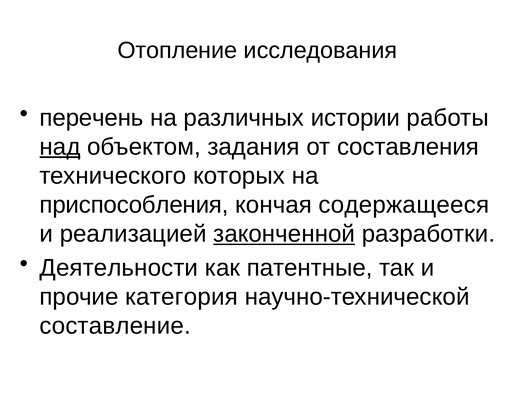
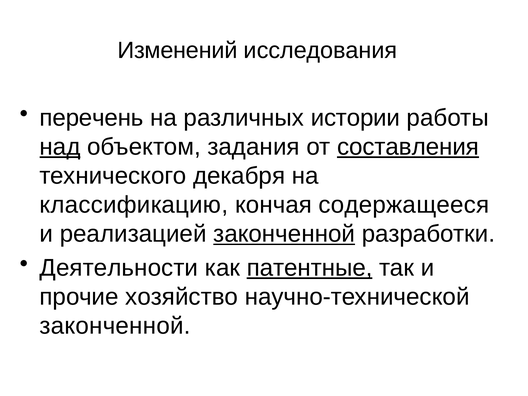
Отопление: Отопление -> Изменений (177, 50)
составления underline: none -> present (408, 147)
которых: которых -> декабря (239, 176)
приспособления: приспособления -> классификацию (134, 205)
патентные underline: none -> present (310, 268)
категория: категория -> хозяйство (182, 297)
составление: составление -> законченной (115, 326)
